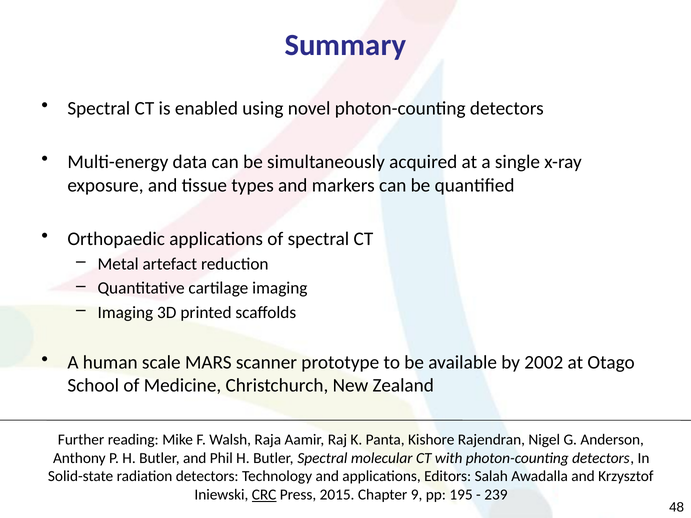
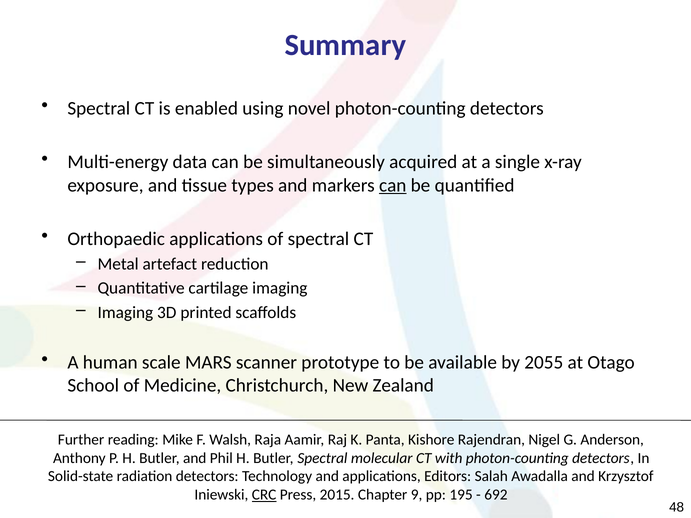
can underline: none -> present (393, 185)
2002: 2002 -> 2055 (544, 363)
239: 239 -> 692 (496, 495)
